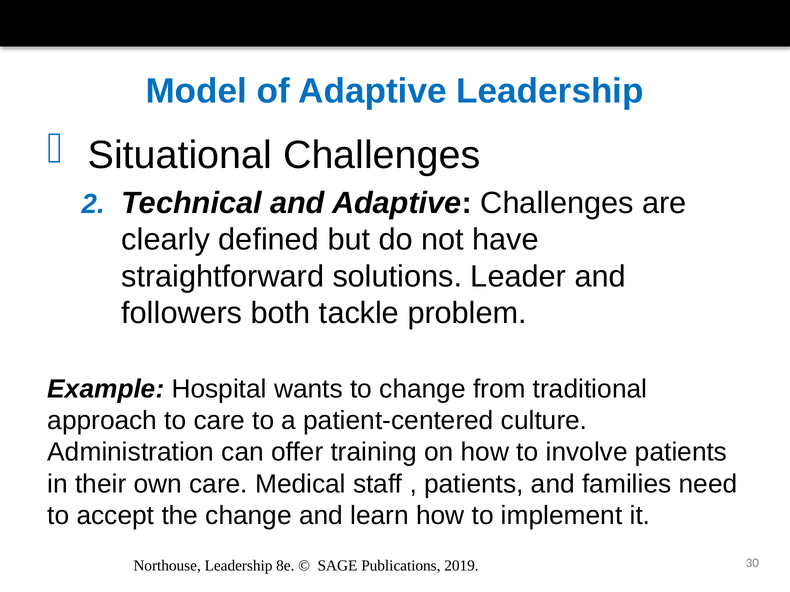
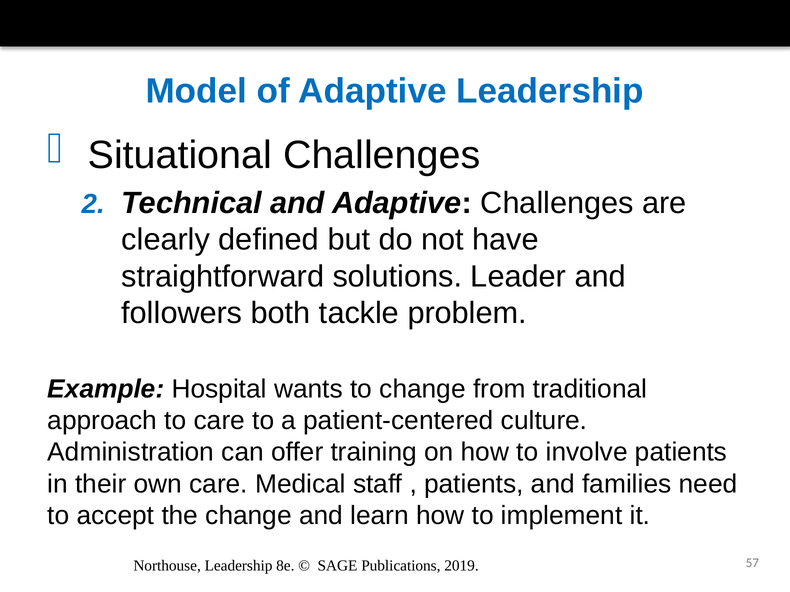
30: 30 -> 57 (752, 563)
